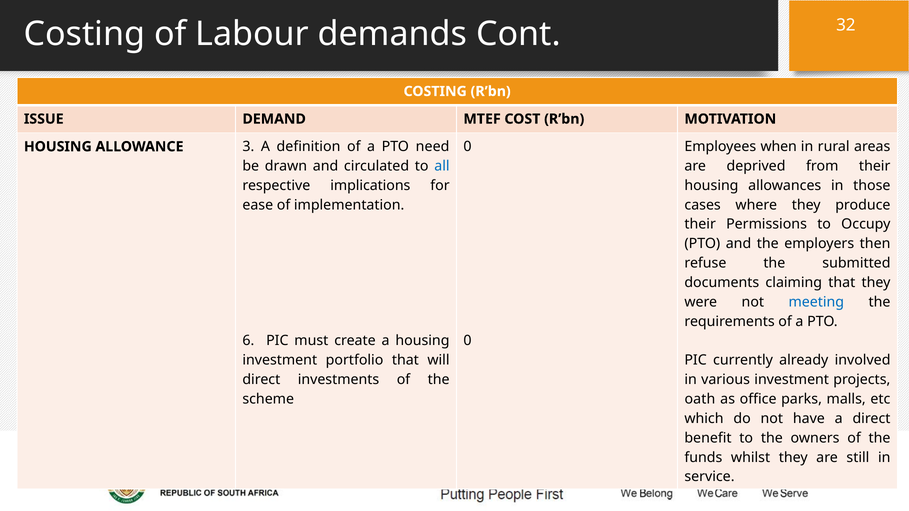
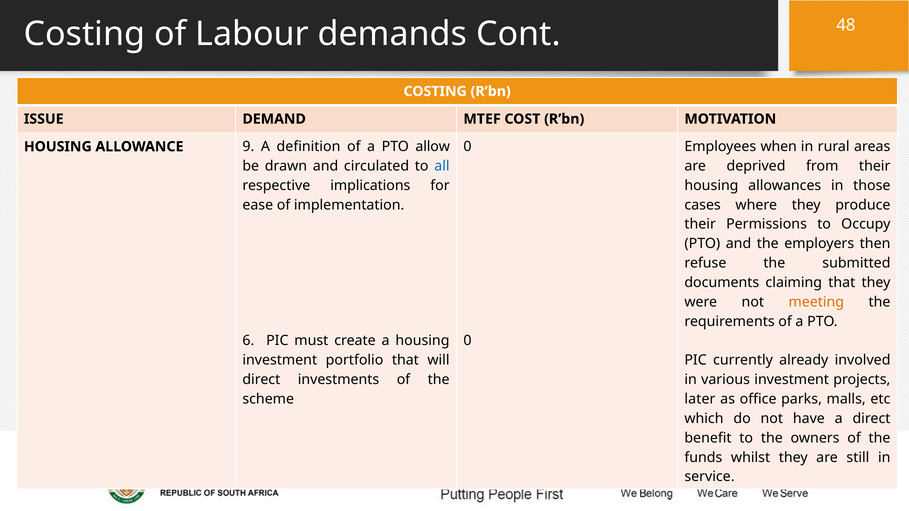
32: 32 -> 48 (846, 25)
3: 3 -> 9 (248, 147)
need: need -> allow (433, 147)
meeting colour: blue -> orange (816, 302)
oath: oath -> later (700, 399)
